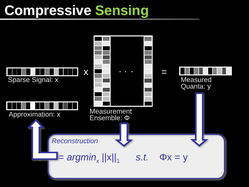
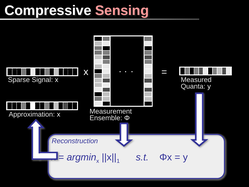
Sensing colour: light green -> pink (122, 10)
